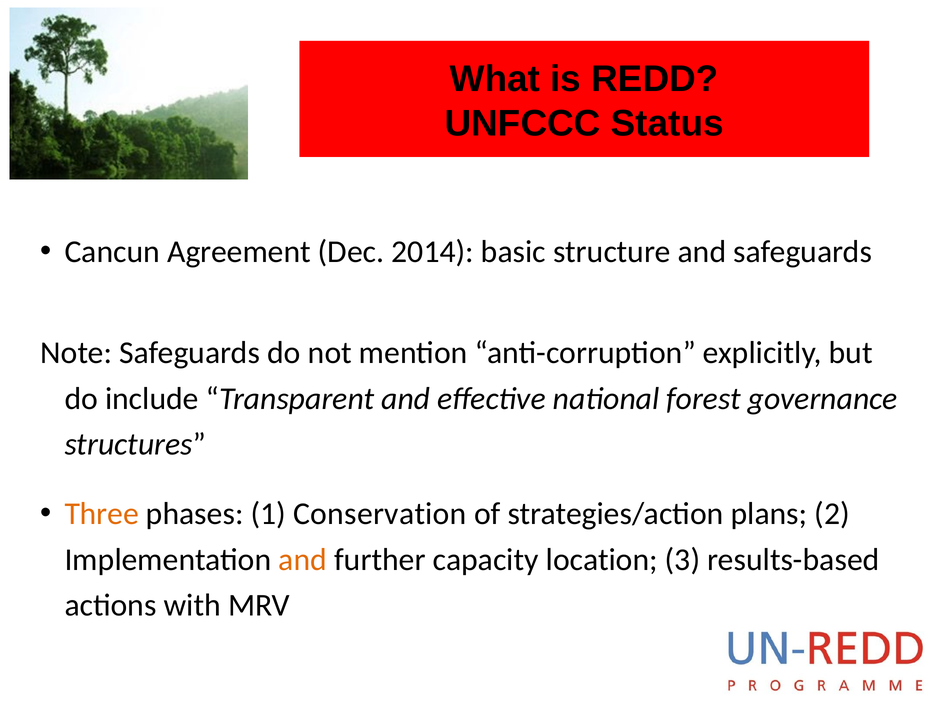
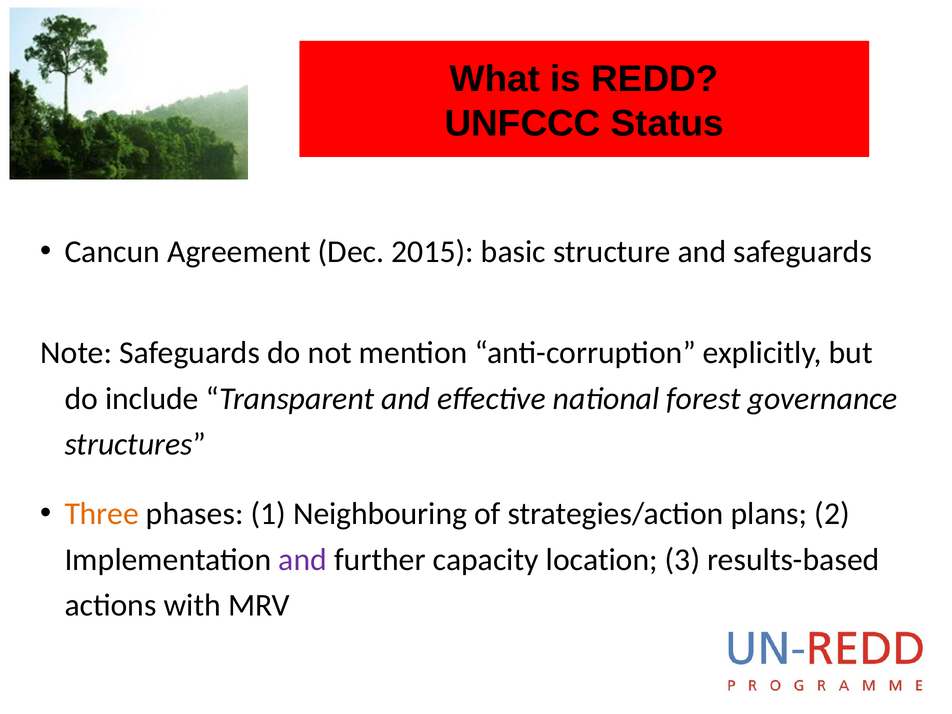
2014: 2014 -> 2015 (433, 252)
Conservation: Conservation -> Neighbouring (380, 514)
and colour: orange -> purple (303, 560)
